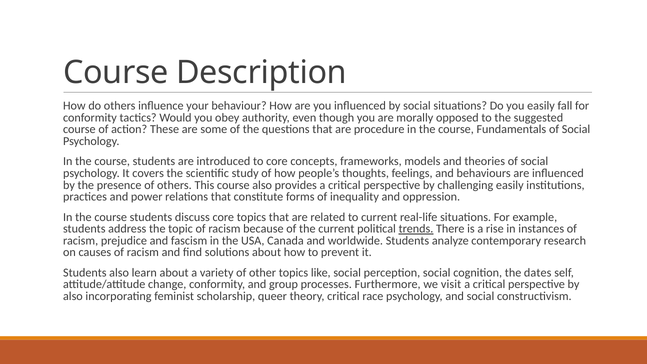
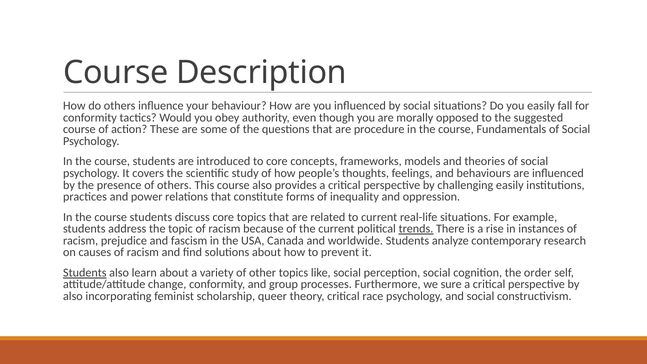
Students underline: none -> present (85, 273)
dates: dates -> order (538, 273)
visit: visit -> sure (451, 284)
